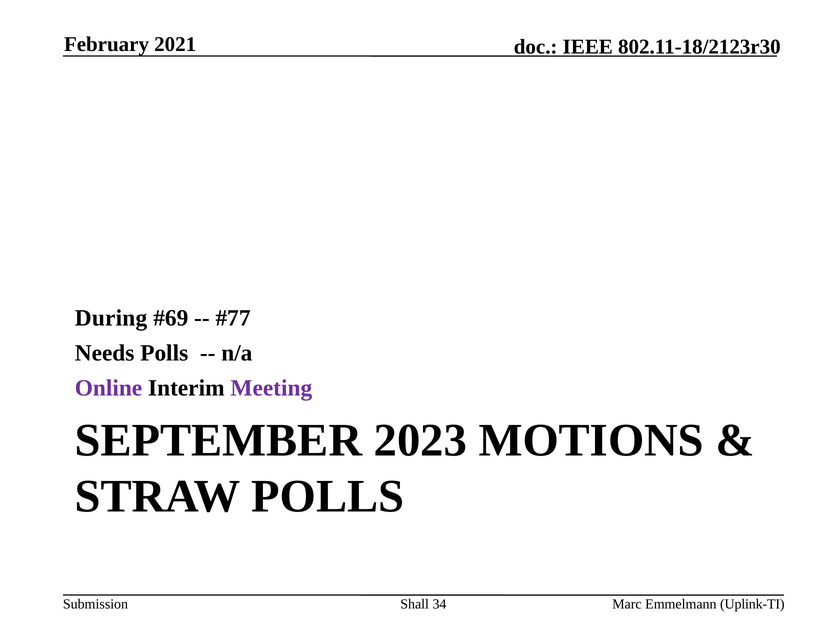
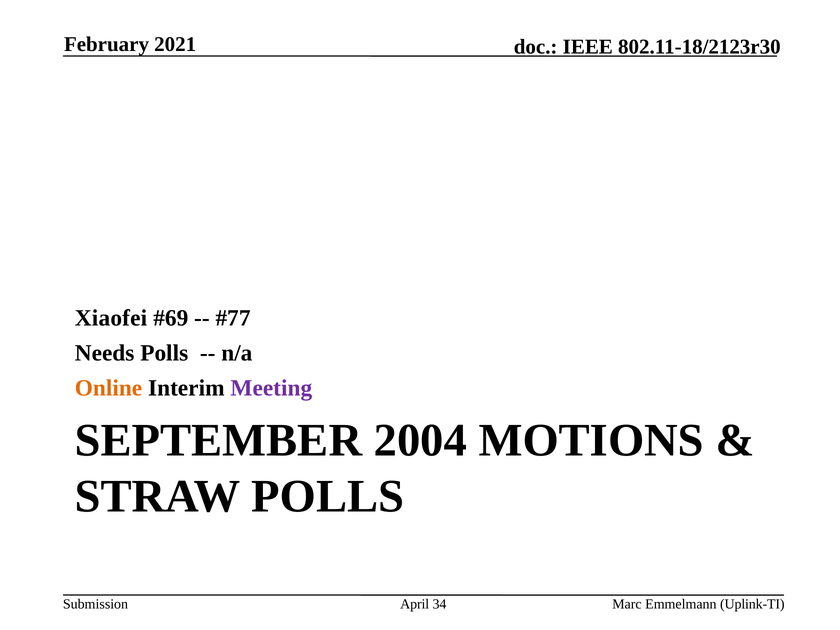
During: During -> Xiaofei (111, 318)
Online colour: purple -> orange (109, 388)
2023: 2023 -> 2004 (420, 440)
Shall: Shall -> April (415, 604)
